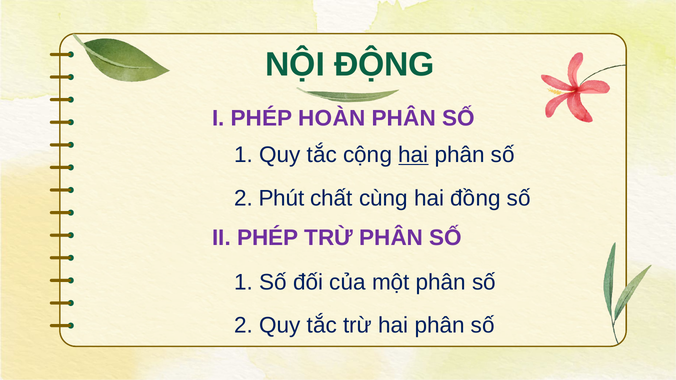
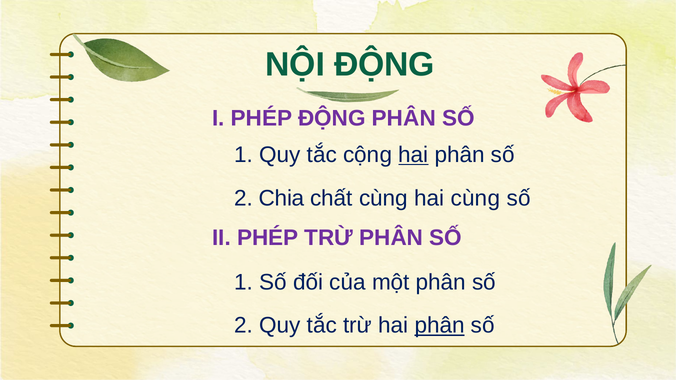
PHÉP HOÀN: HOÀN -> ĐỘNG (332, 118)
Phút: Phút -> Chia (282, 199)
hai đồng: đồng -> cùng (475, 199)
phân underline: none -> present (440, 326)
